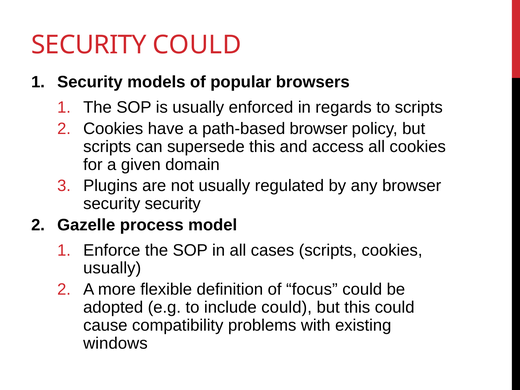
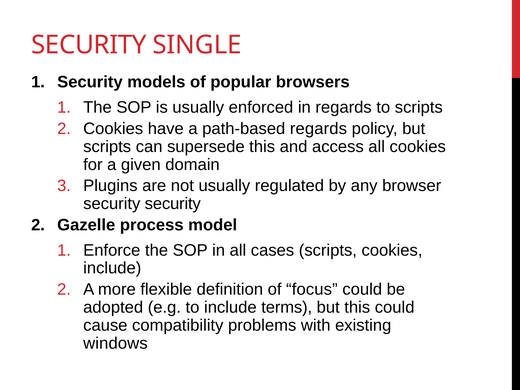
SECURITY COULD: COULD -> SINGLE (197, 45)
path-based browser: browser -> regards (318, 129)
usually: usually -> include (112, 268)
include could: could -> terms (287, 307)
